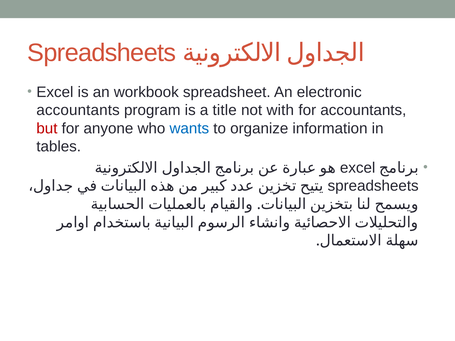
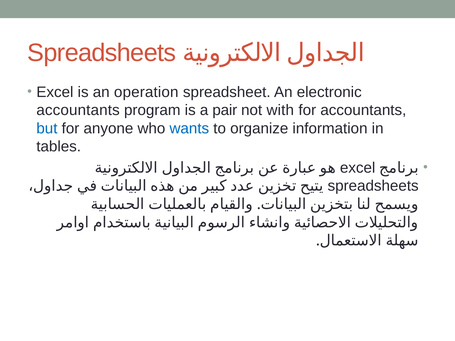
workbook: workbook -> operation (146, 92)
title: title -> pair (225, 110)
but colour: red -> blue (47, 128)
